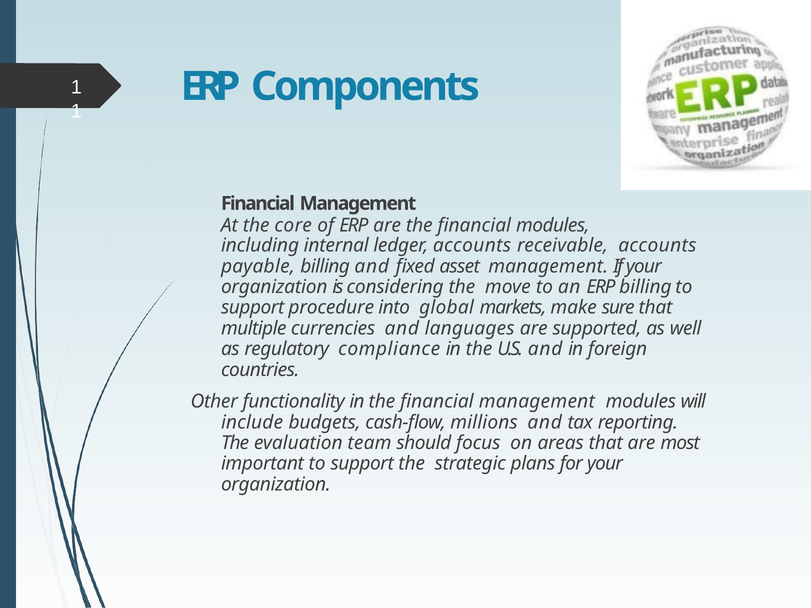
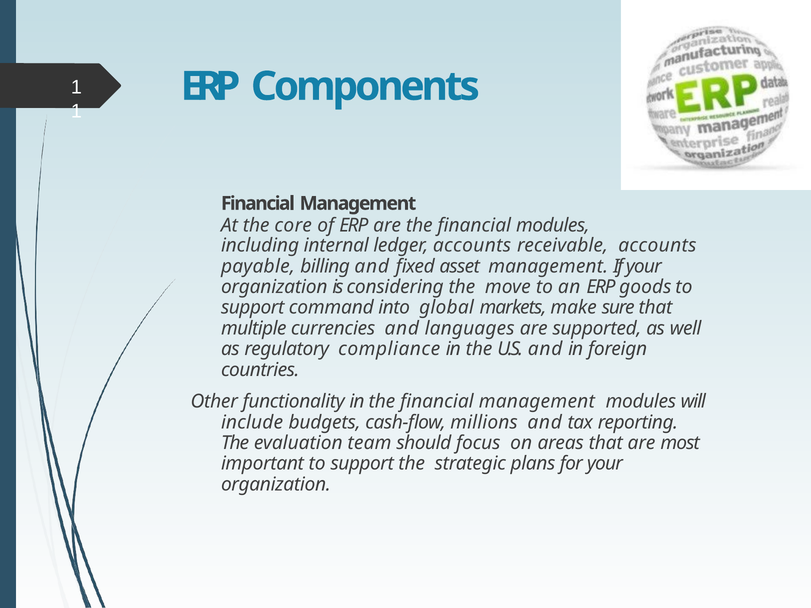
ERP billing: billing -> goods (645, 287)
procedure: procedure -> command (331, 308)
